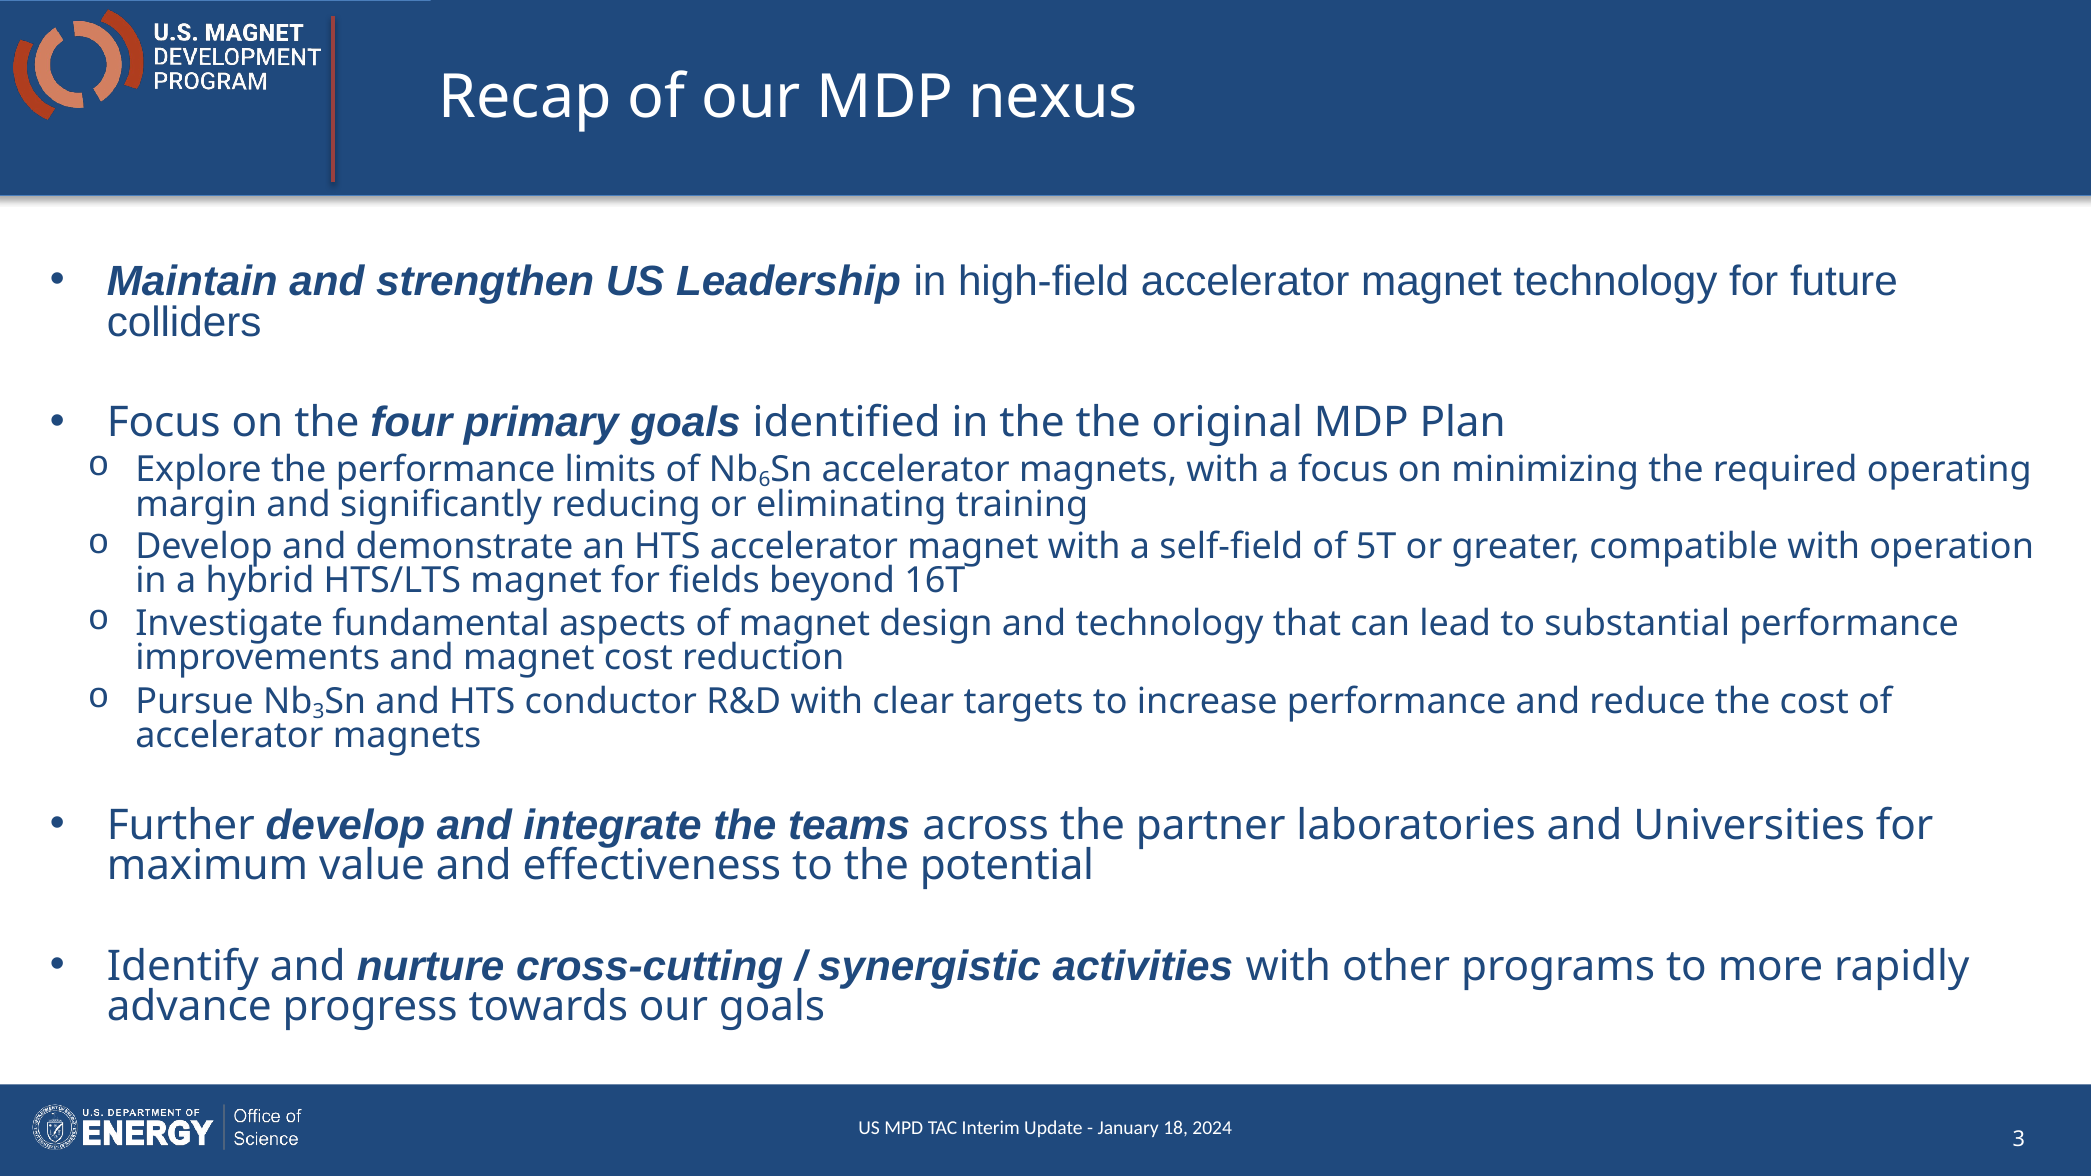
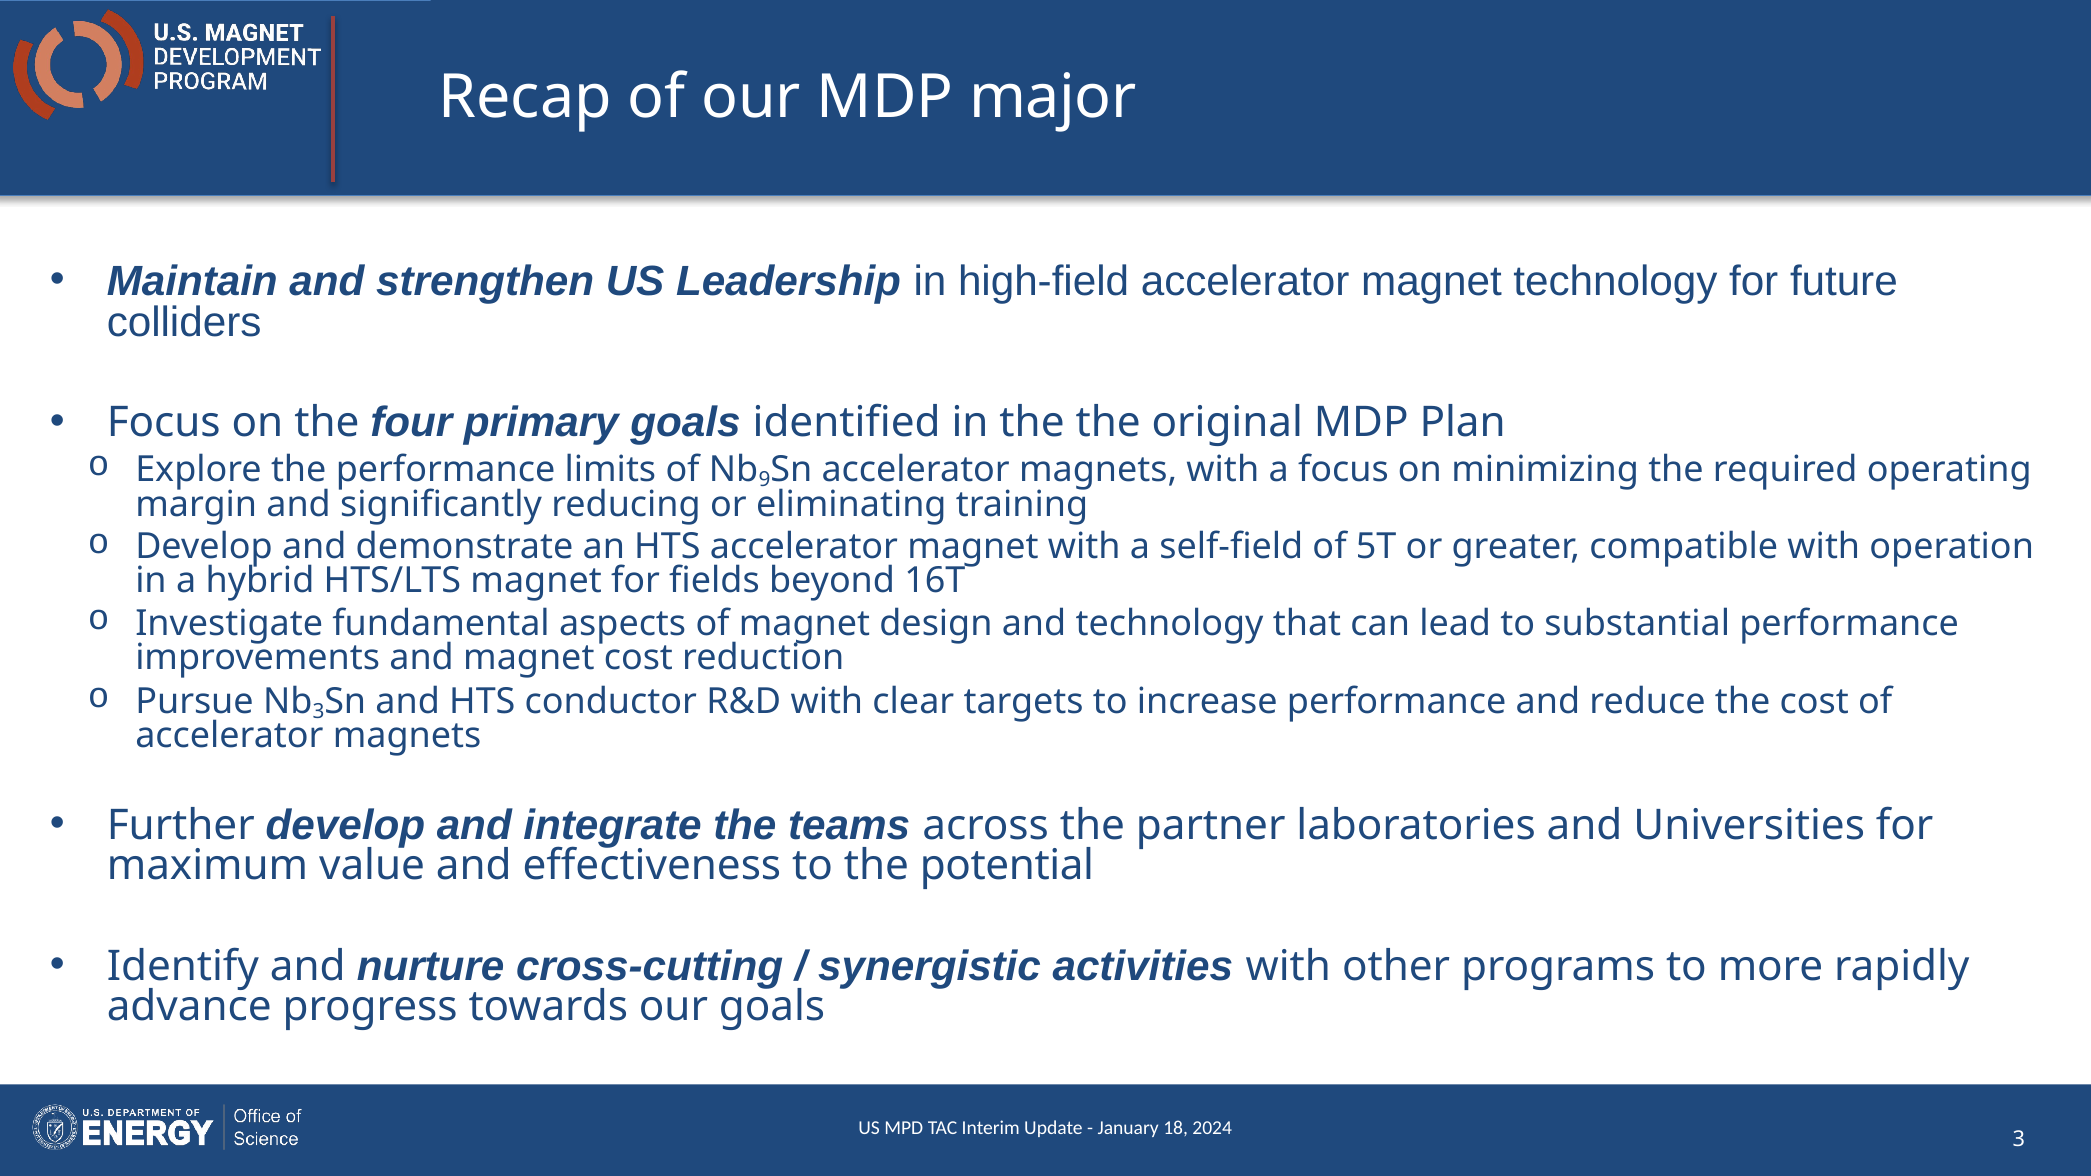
nexus: nexus -> major (1053, 97)
6: 6 -> 9 (765, 480)
